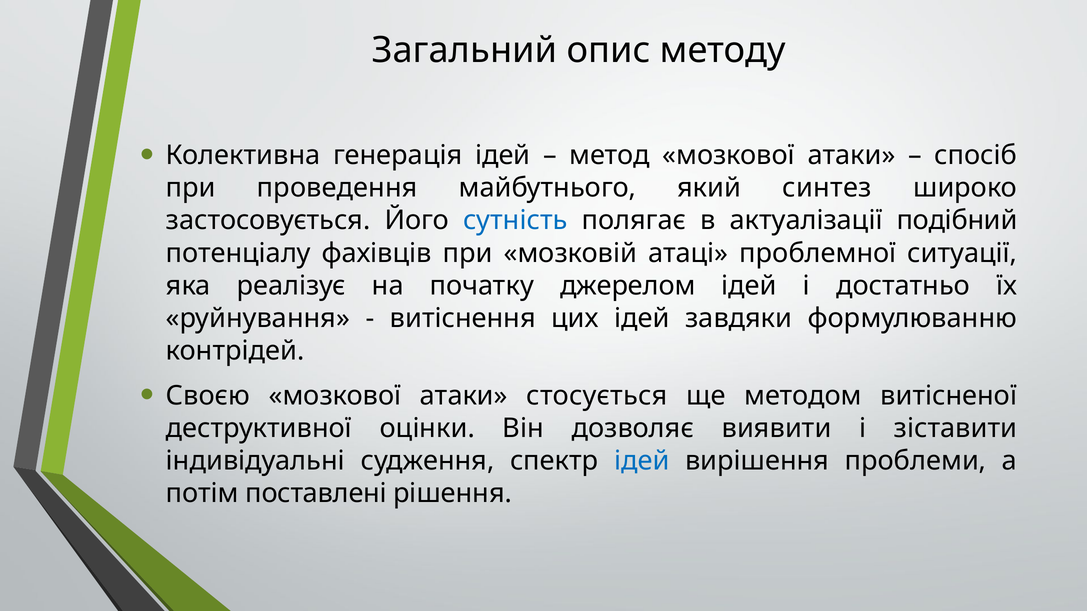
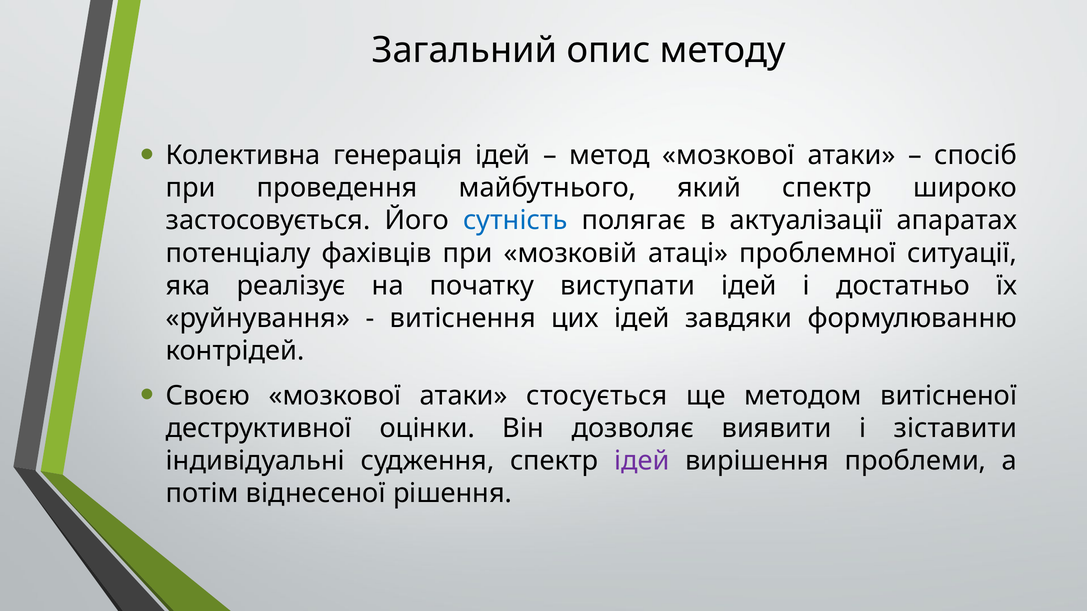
який синтез: синтез -> спектр (827, 188)
подібний: подібний -> апаратах (957, 221)
джерелом: джерелом -> виступати (628, 286)
ідей colour: blue -> purple (642, 461)
поставлені: поставлені -> віднесеної (316, 494)
